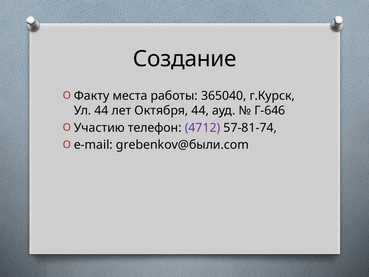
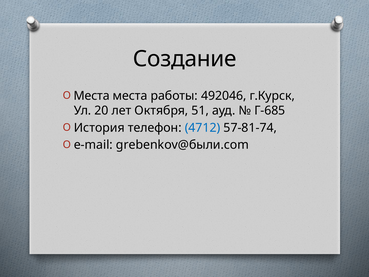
Факту: Факту -> Места (92, 96)
365040: 365040 -> 492046 (224, 96)
Ул 44: 44 -> 20 (101, 110)
Октября 44: 44 -> 51 (200, 110)
Г-646: Г-646 -> Г-685 (270, 110)
Участию: Участию -> История (99, 128)
4712 colour: purple -> blue (203, 128)
